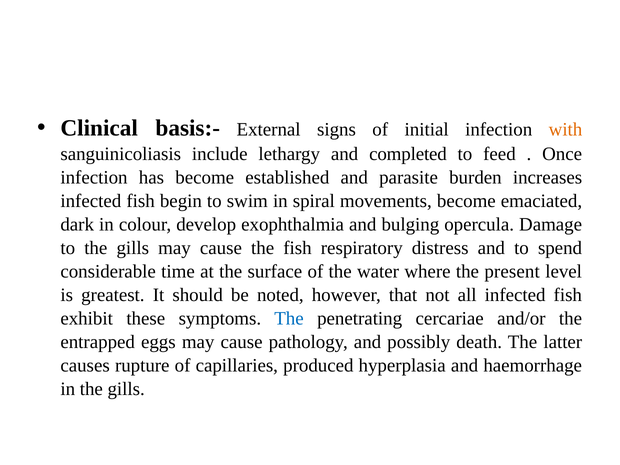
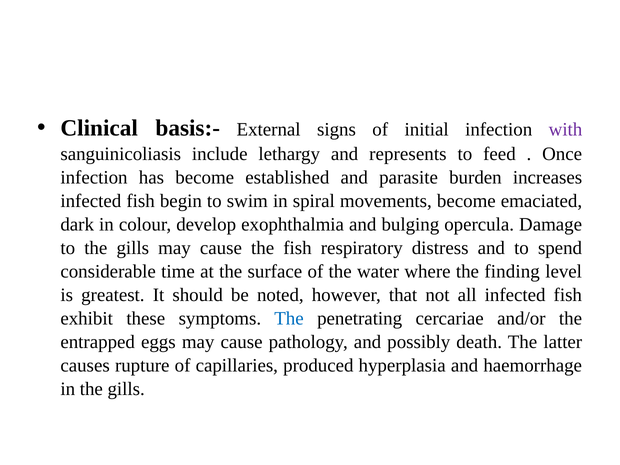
with colour: orange -> purple (566, 130)
completed: completed -> represents (408, 154)
present: present -> finding (512, 272)
